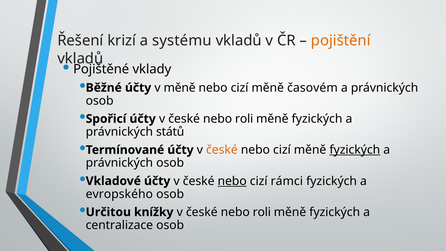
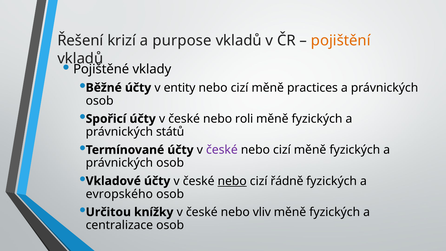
systému: systému -> purpose (182, 41)
v měně: měně -> entity (180, 88)
časovém: časovém -> practices (312, 88)
české colour: orange -> purple (222, 150)
fyzických underline: present -> none (355, 150)
rámci: rámci -> řádně (287, 181)
roli: roli -> vliv (262, 212)
